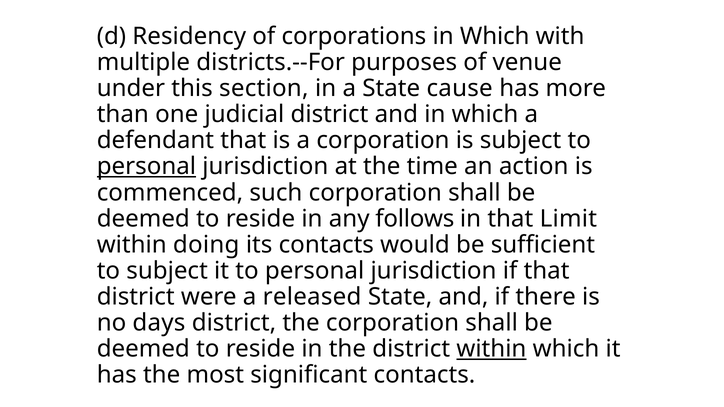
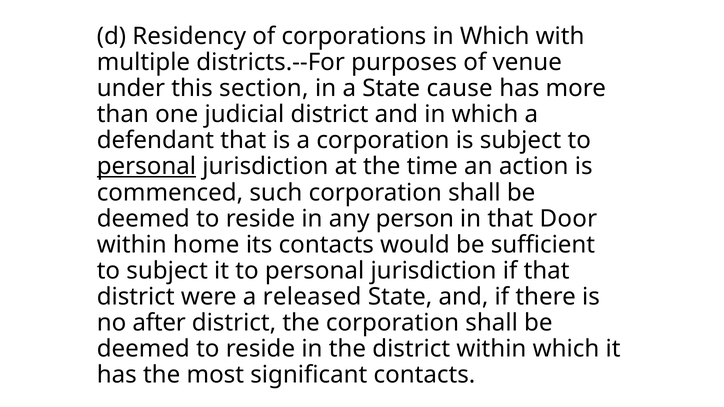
follows: follows -> person (415, 219)
Limit: Limit -> Door (568, 219)
doing: doing -> home (206, 245)
days: days -> after (159, 323)
within underline: present -> none (491, 349)
